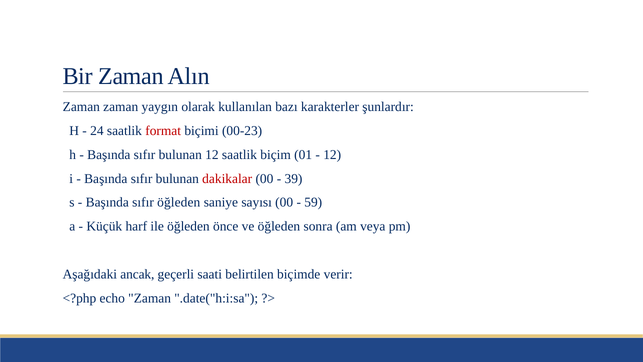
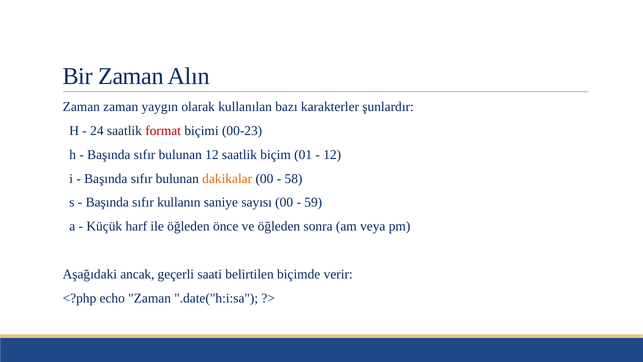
dakikalar colour: red -> orange (227, 179)
39: 39 -> 58 (293, 179)
sıfır öğleden: öğleden -> kullanın (179, 202)
